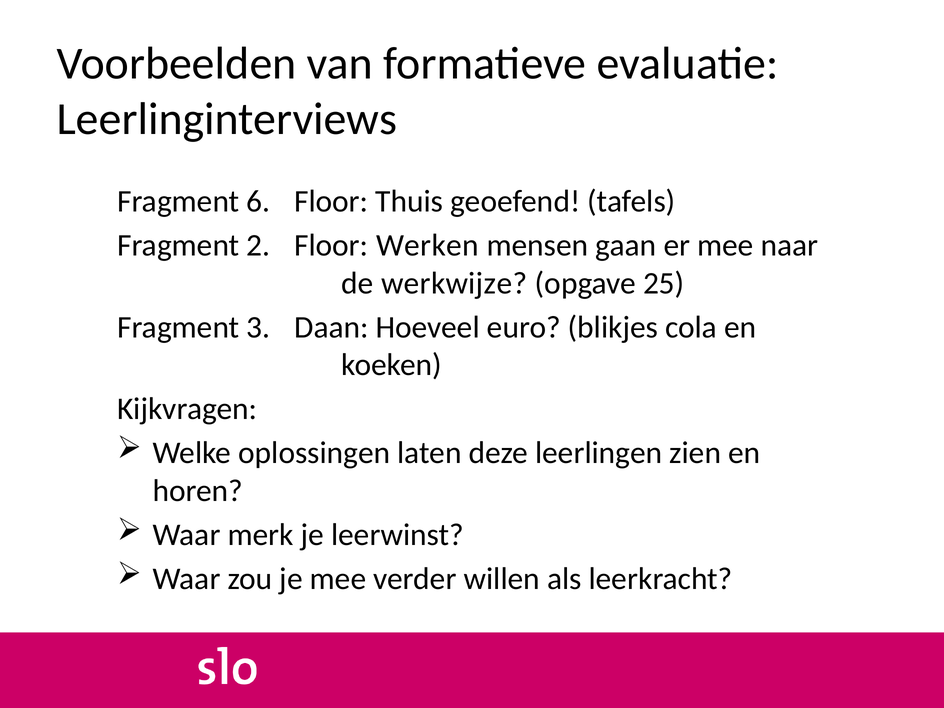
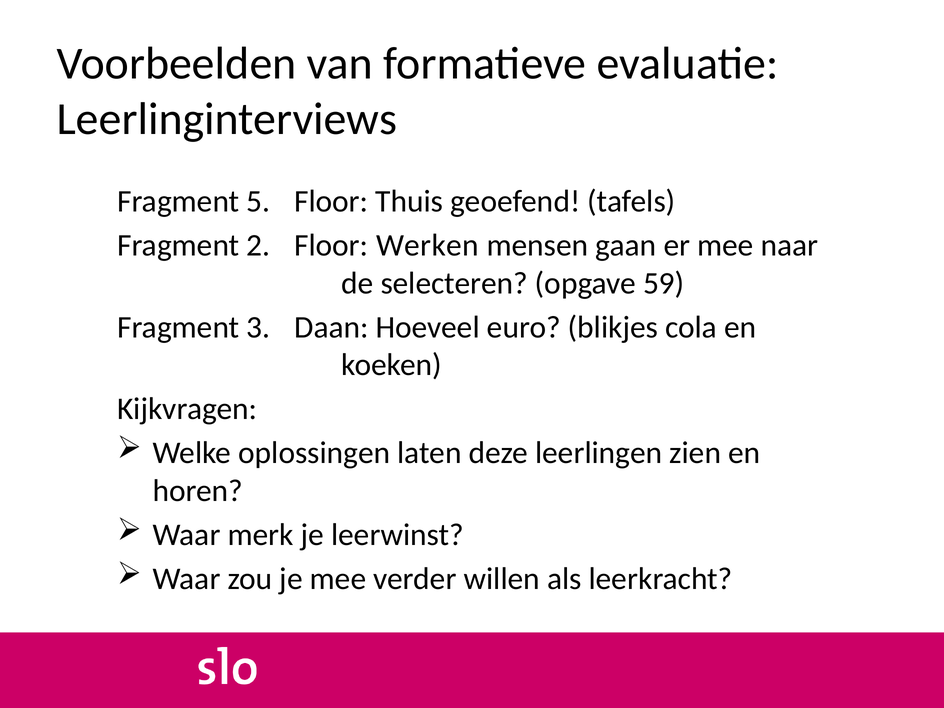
6: 6 -> 5 (258, 201)
werkwijze: werkwijze -> selecteren (454, 283)
25: 25 -> 59 (664, 283)
